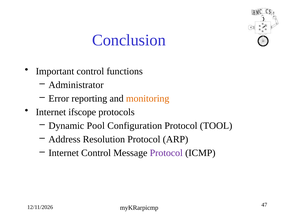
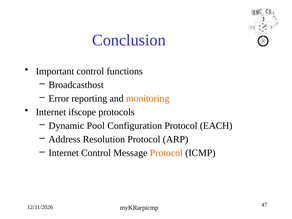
Administrator: Administrator -> Broadcasthost (76, 85)
TOOL: TOOL -> EACH (216, 126)
Protocol colour: purple -> orange (166, 153)
